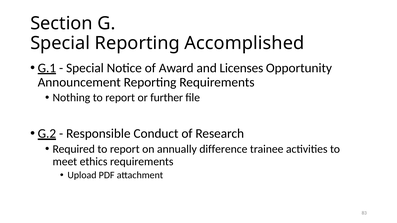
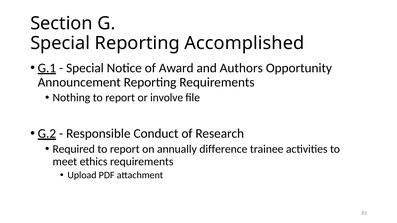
Licenses: Licenses -> Authors (241, 68)
further: further -> involve (167, 98)
